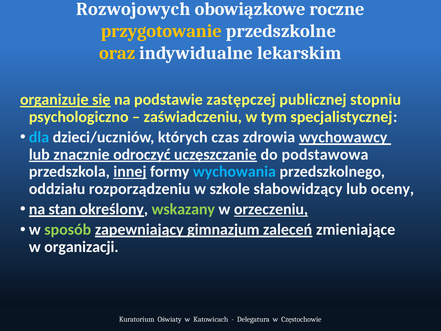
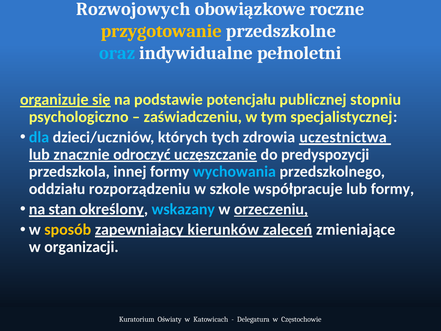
oraz colour: yellow -> light blue (117, 53)
lekarskim: lekarskim -> pełnoletni (299, 53)
zastępczej: zastępczej -> potencjału (241, 100)
czas: czas -> tych (225, 137)
wychowawcy: wychowawcy -> uczestnictwa (343, 137)
podstawowa: podstawowa -> predyspozycji (325, 154)
innej underline: present -> none (130, 172)
słabowidzący: słabowidzący -> współpracuje (298, 189)
lub oceny: oceny -> formy (392, 189)
wskazany colour: light green -> light blue (183, 209)
sposób colour: light green -> yellow (68, 230)
gimnazjum: gimnazjum -> kierunków (223, 230)
